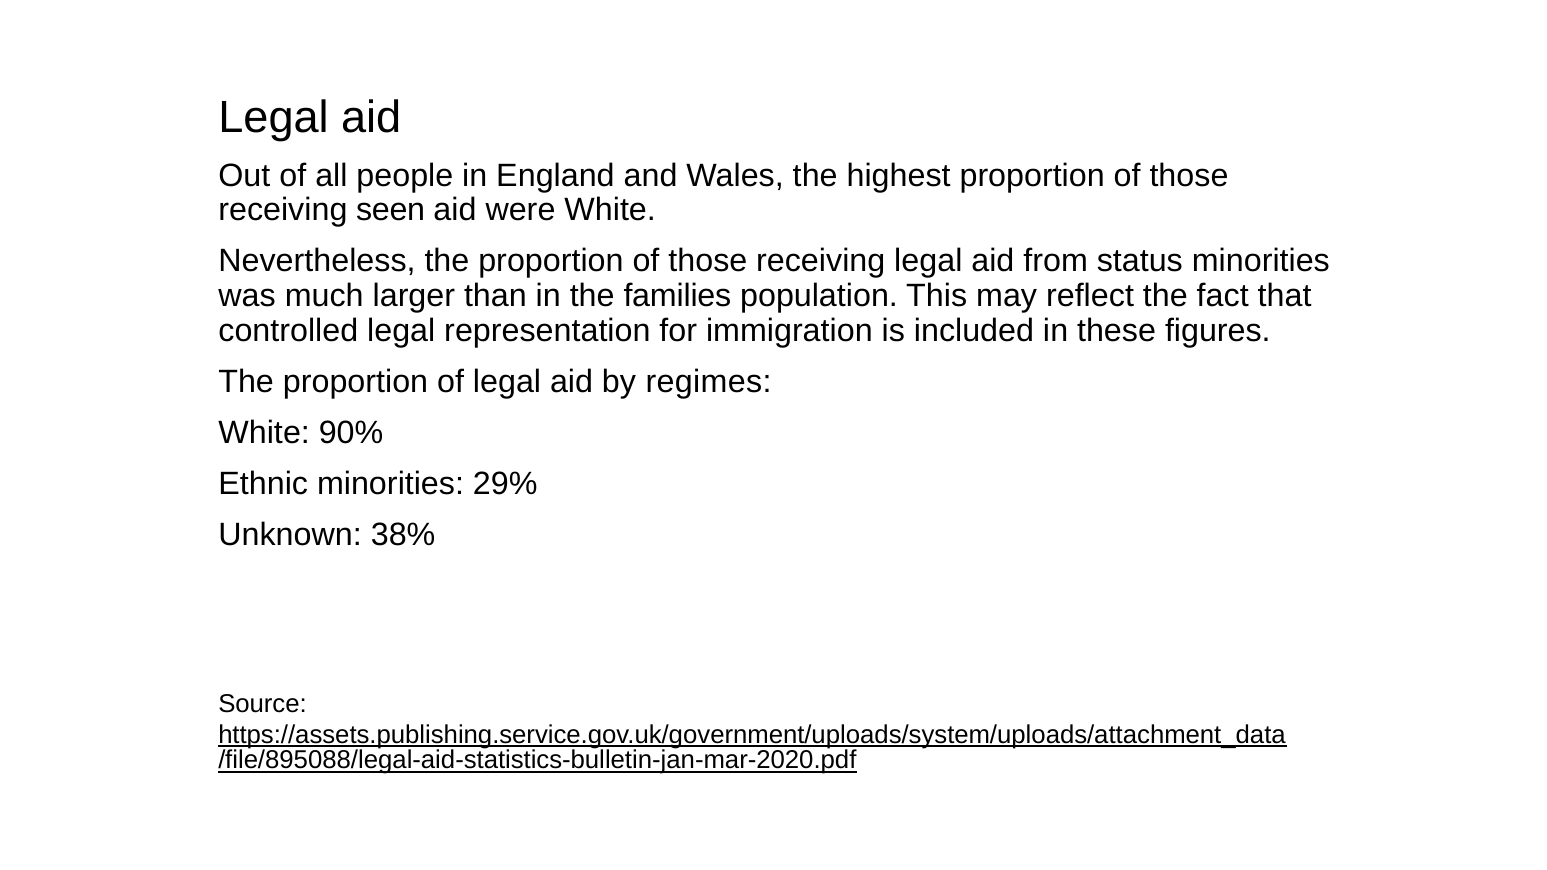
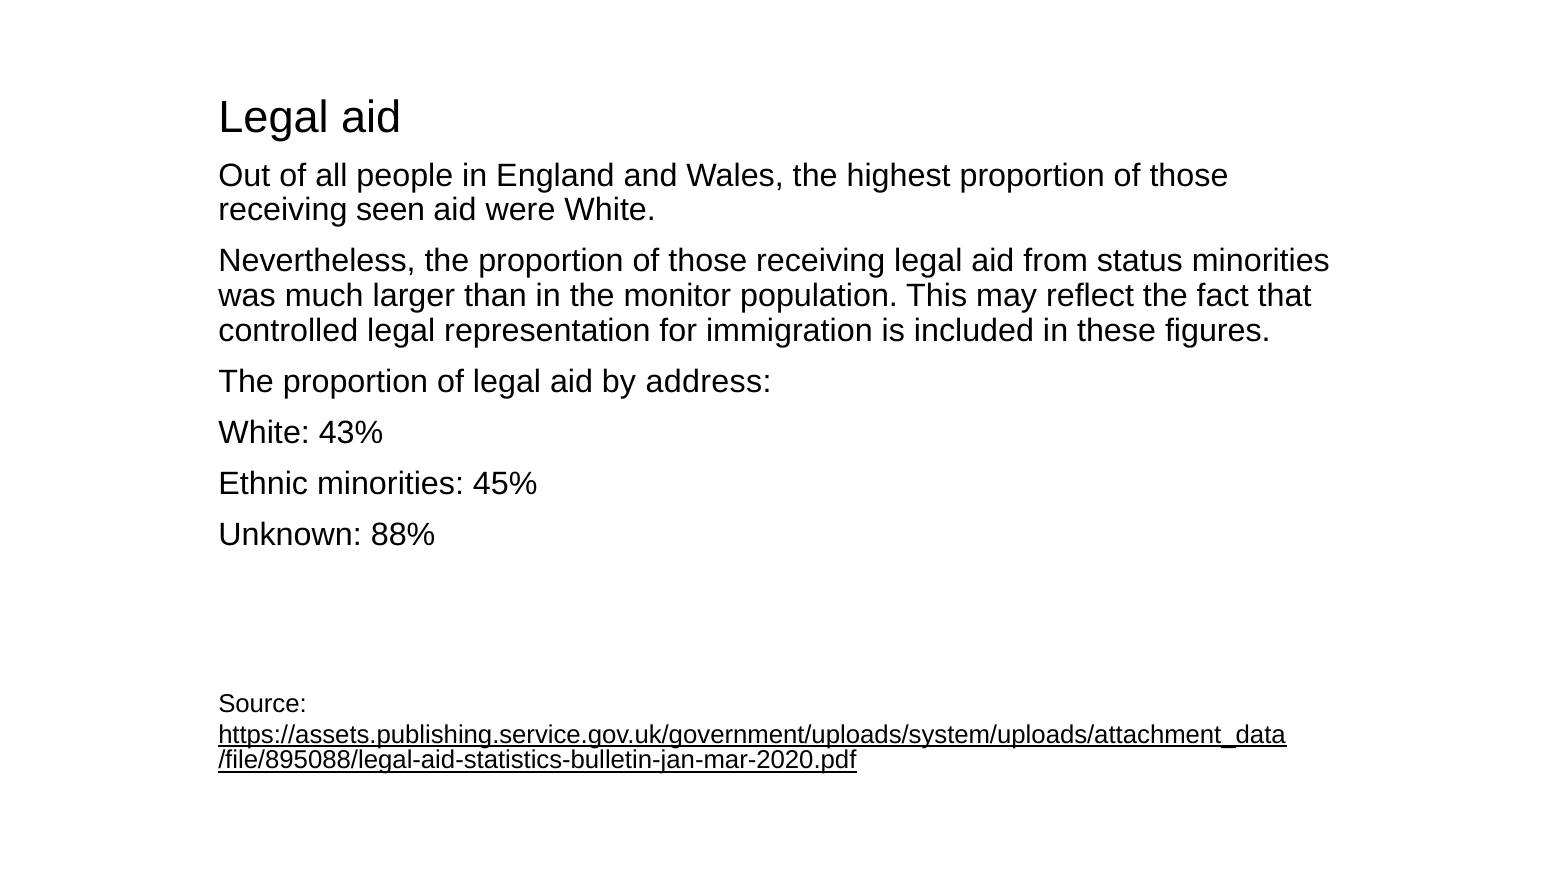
families: families -> monitor (677, 296)
regimes: regimes -> address (709, 382)
90%: 90% -> 43% (351, 433)
29%: 29% -> 45% (505, 484)
38%: 38% -> 88% (403, 535)
